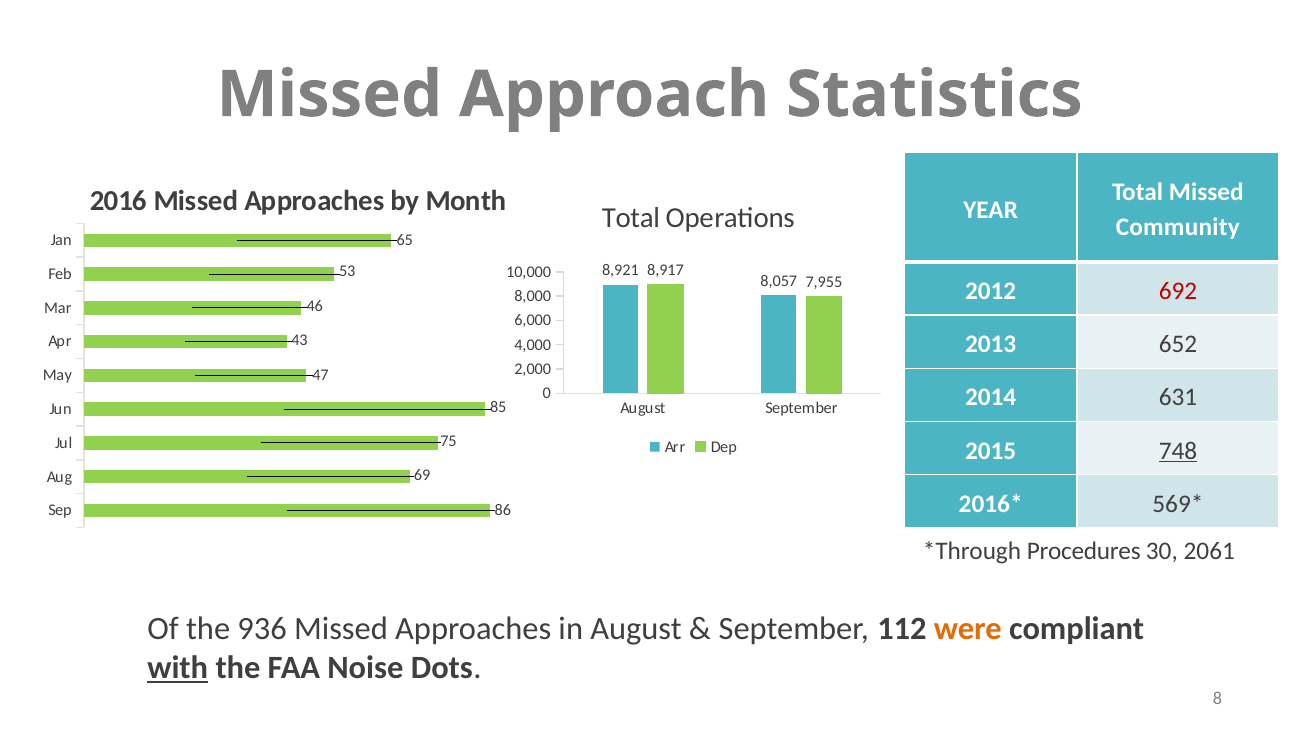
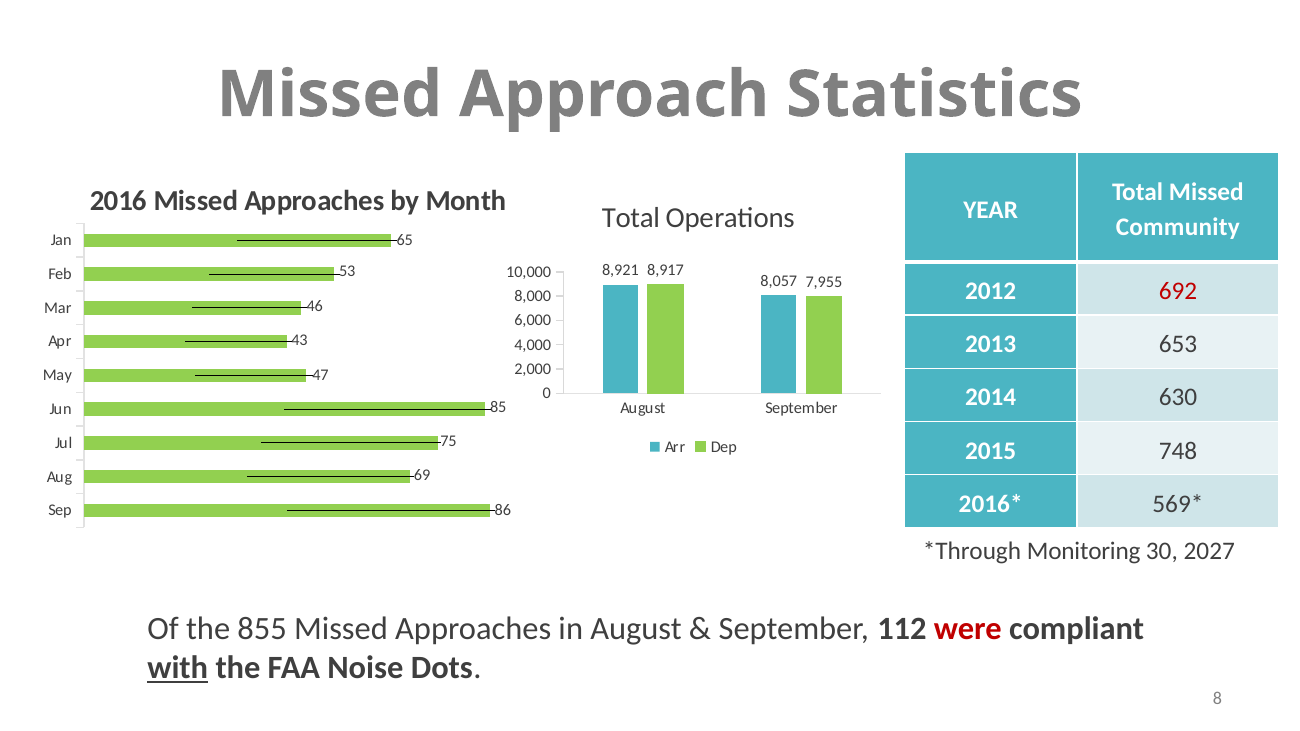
652: 652 -> 653 (1178, 345)
631: 631 -> 630 (1178, 398)
748 underline: present -> none (1178, 451)
Procedures: Procedures -> Monitoring (1084, 551)
2061: 2061 -> 2027 (1209, 551)
936: 936 -> 855 (262, 629)
were colour: orange -> red (968, 629)
